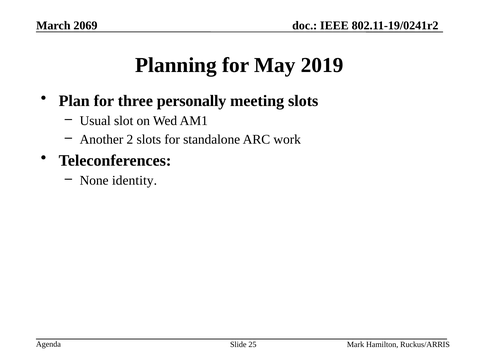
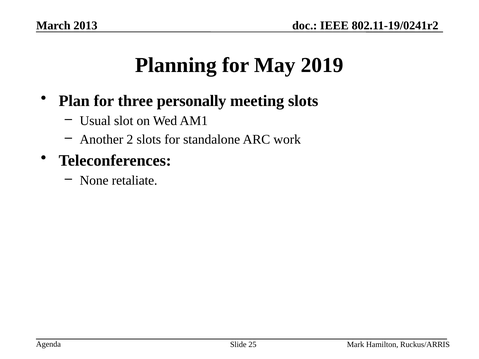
2069: 2069 -> 2013 (85, 26)
identity: identity -> retaliate (135, 181)
